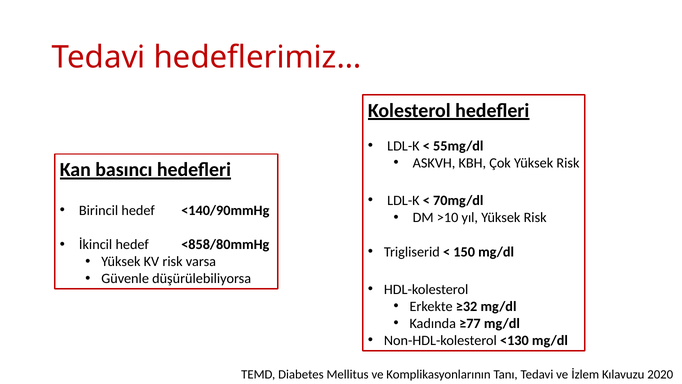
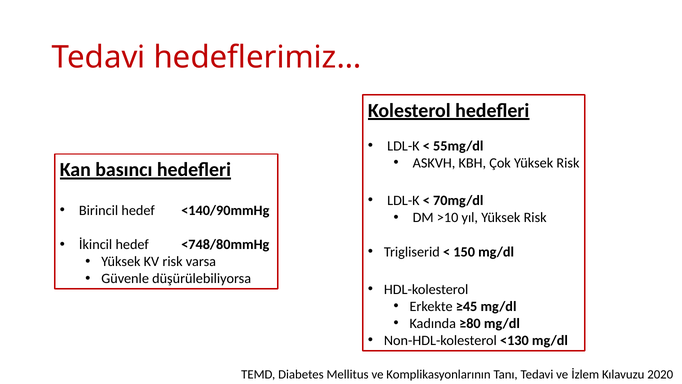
<858/80mmHg: <858/80mmHg -> <748/80mmHg (225, 244)
≥32: ≥32 -> ≥45 (467, 306)
≥77: ≥77 -> ≥80 (470, 323)
